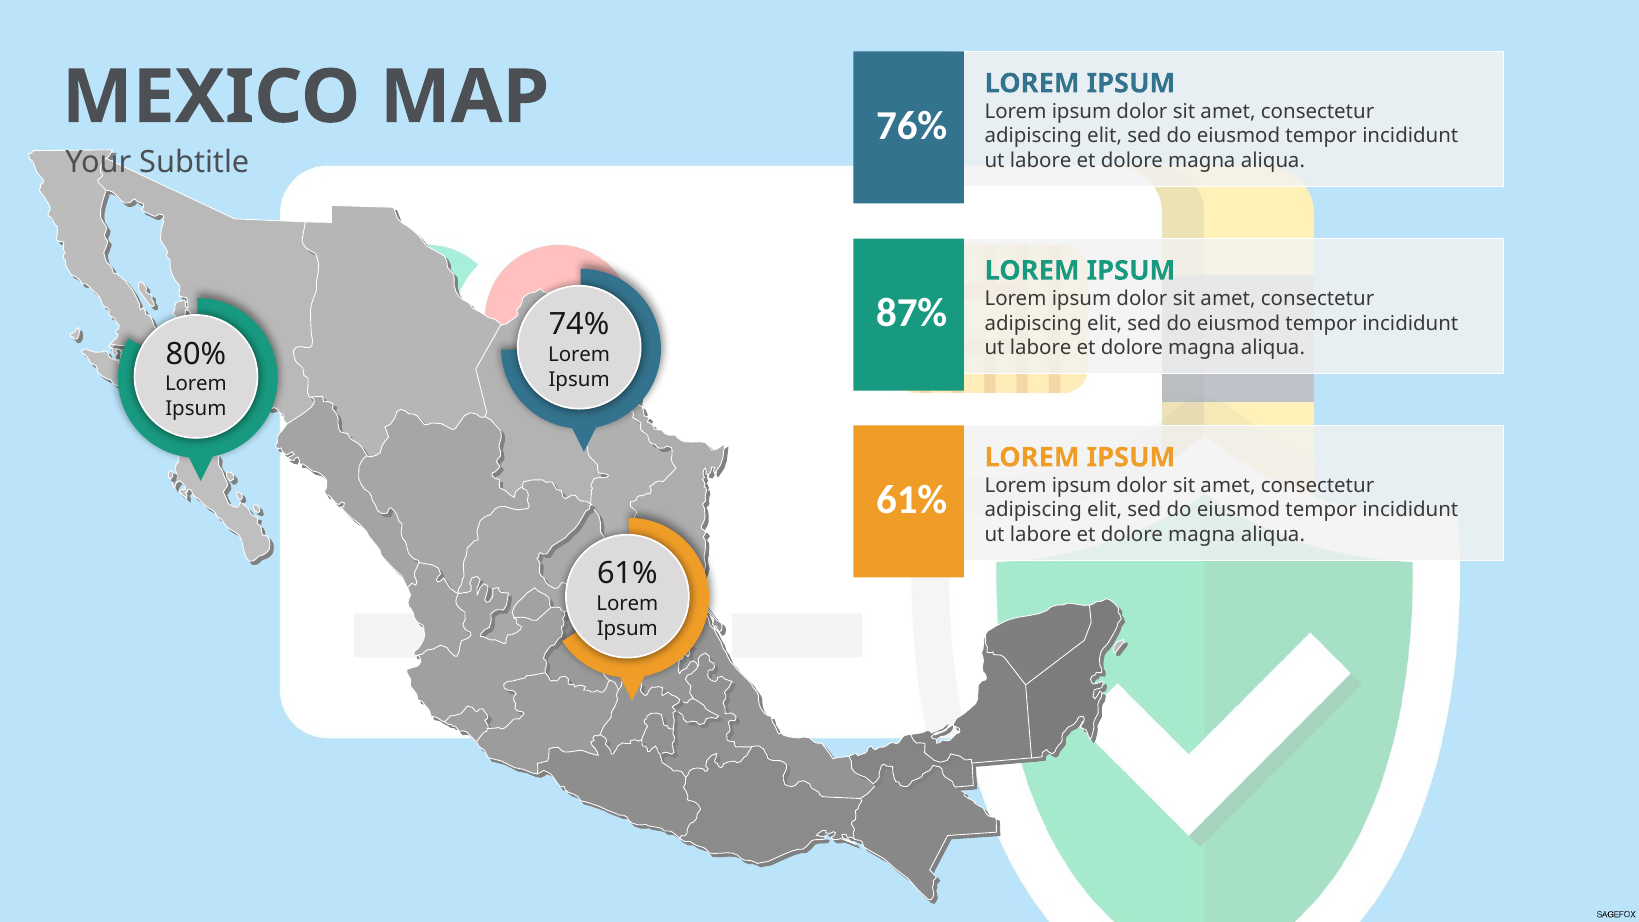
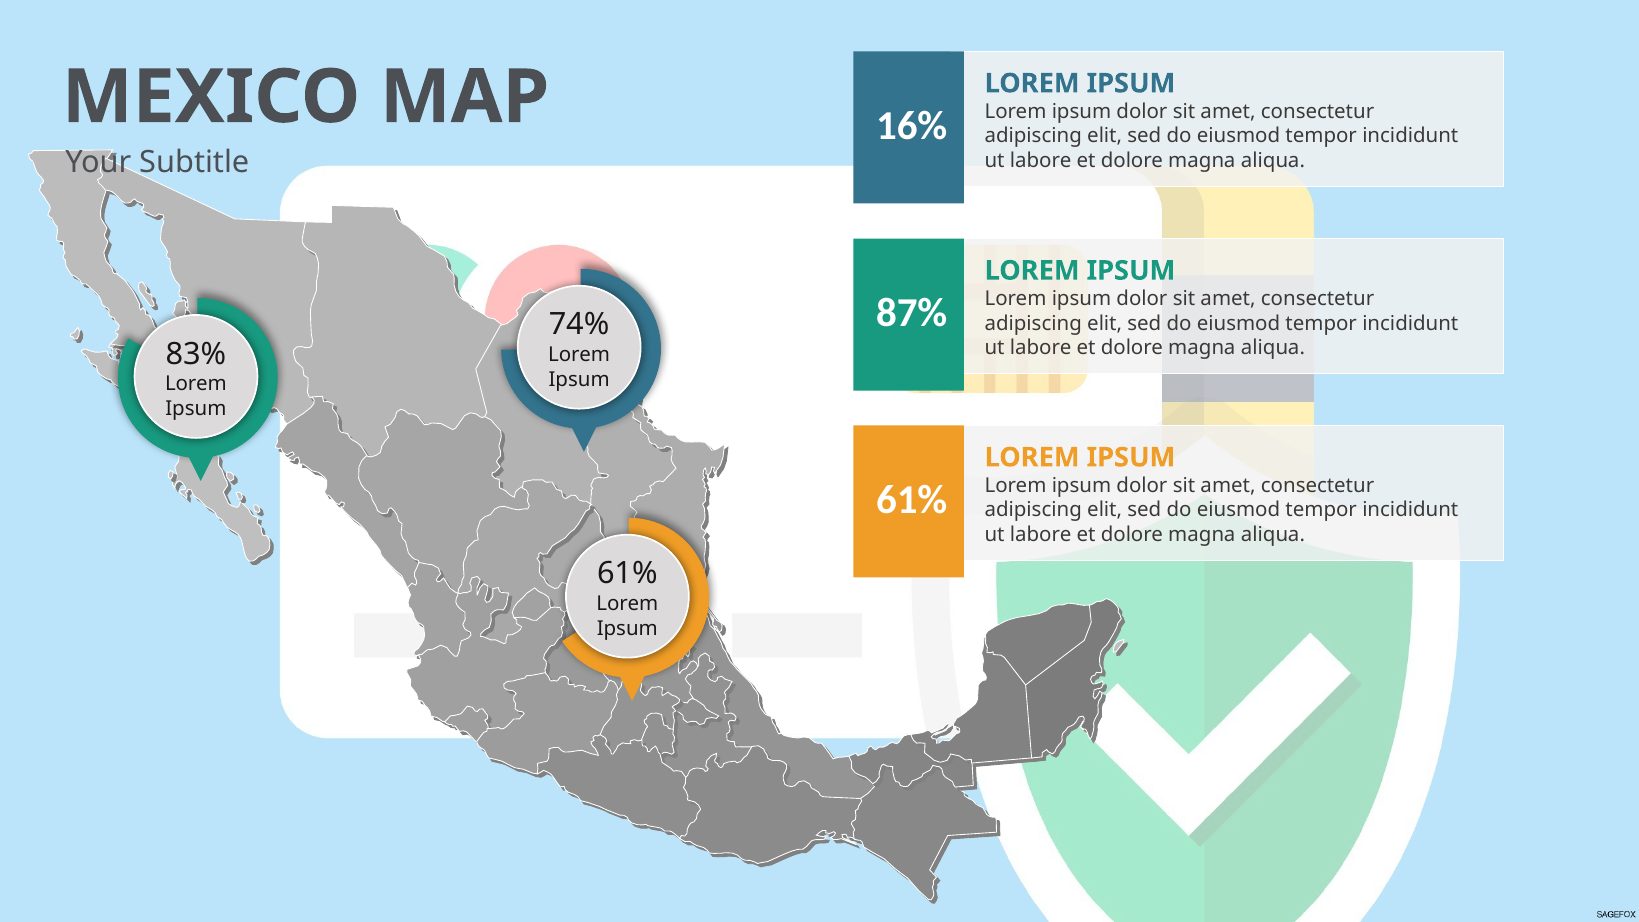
76%: 76% -> 16% (912, 126)
80%: 80% -> 83% (196, 354)
